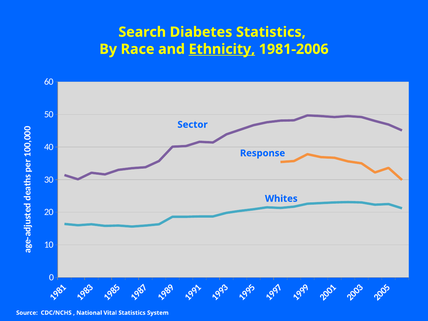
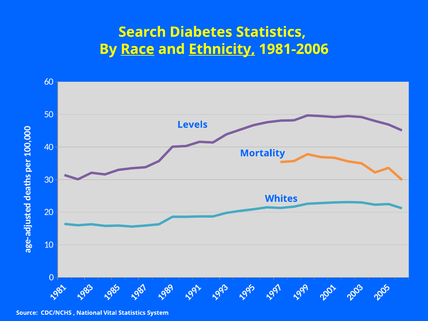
Race underline: none -> present (138, 49)
Sector: Sector -> Levels (193, 125)
Response: Response -> Mortality (262, 153)
